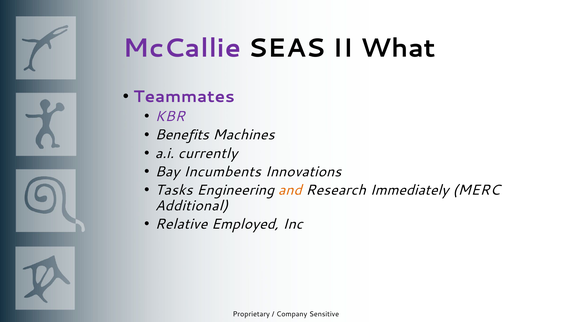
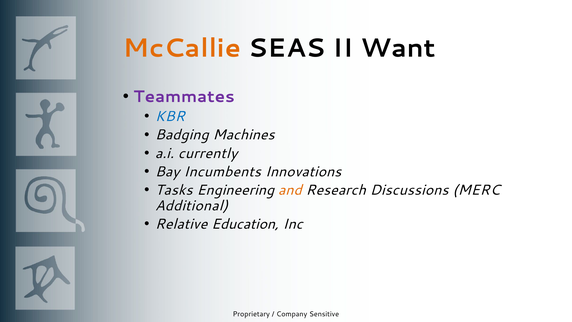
McCallie colour: purple -> orange (182, 48)
What: What -> Want (398, 48)
KBR colour: purple -> blue (170, 116)
Benefits: Benefits -> Badging (182, 135)
Immediately: Immediately -> Discussions (409, 190)
Employed: Employed -> Education (245, 224)
